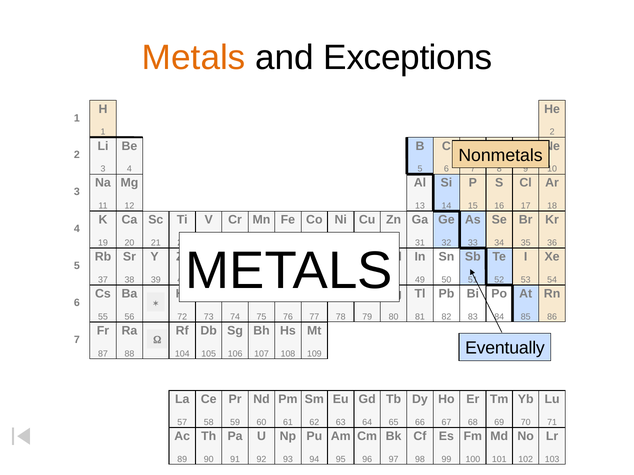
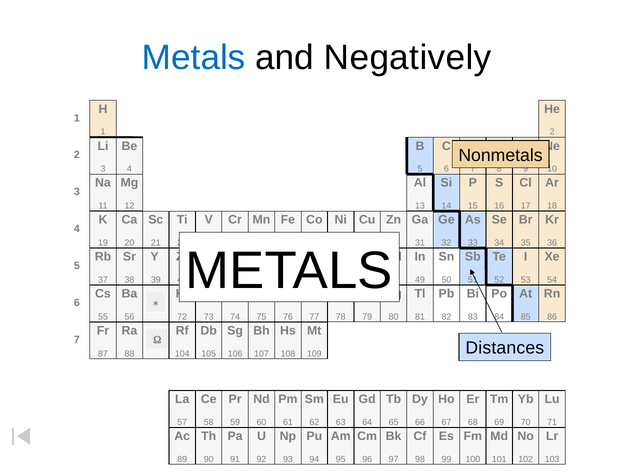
Metals colour: orange -> blue (194, 58)
Exceptions: Exceptions -> Negatively (408, 58)
Eventually: Eventually -> Distances (505, 349)
